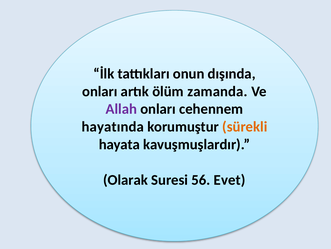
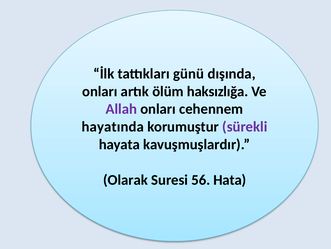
onun: onun -> günü (189, 73)
zamanda: zamanda -> haksızlığa (218, 91)
sürekli colour: orange -> purple (245, 126)
Evet: Evet -> Hata (230, 179)
